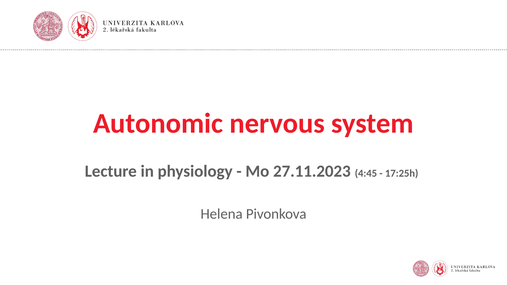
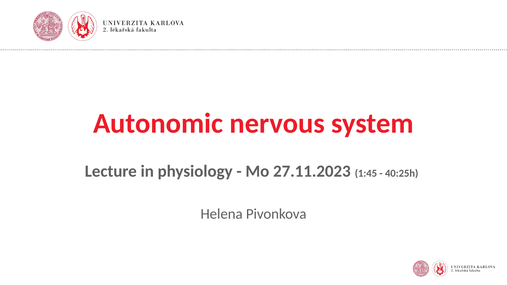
4:45: 4:45 -> 1:45 (366, 173)
17:25h: 17:25h -> 40:25h (402, 173)
